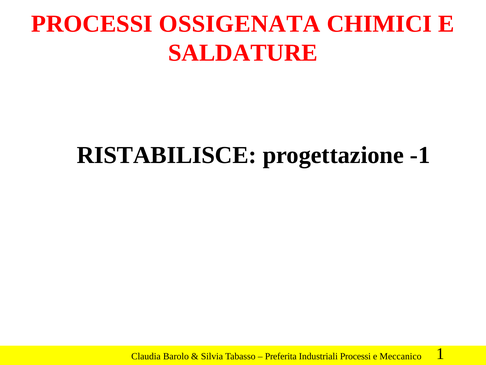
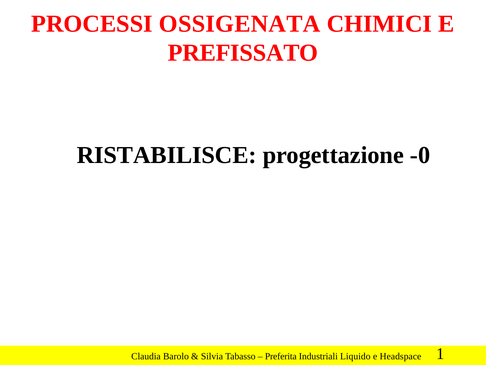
SALDATURE: SALDATURE -> PREFISSATO (243, 53)
-1: -1 -> -0 (420, 155)
Industriali Processi: Processi -> Liquido (355, 356)
Meccanico: Meccanico -> Headspace (401, 356)
